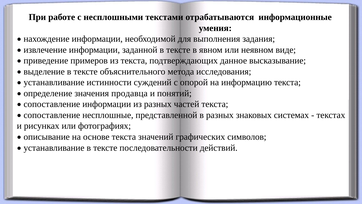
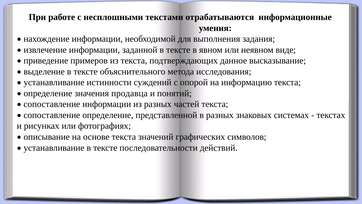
сопоставление несплошные: несплошные -> определение (108, 115)
